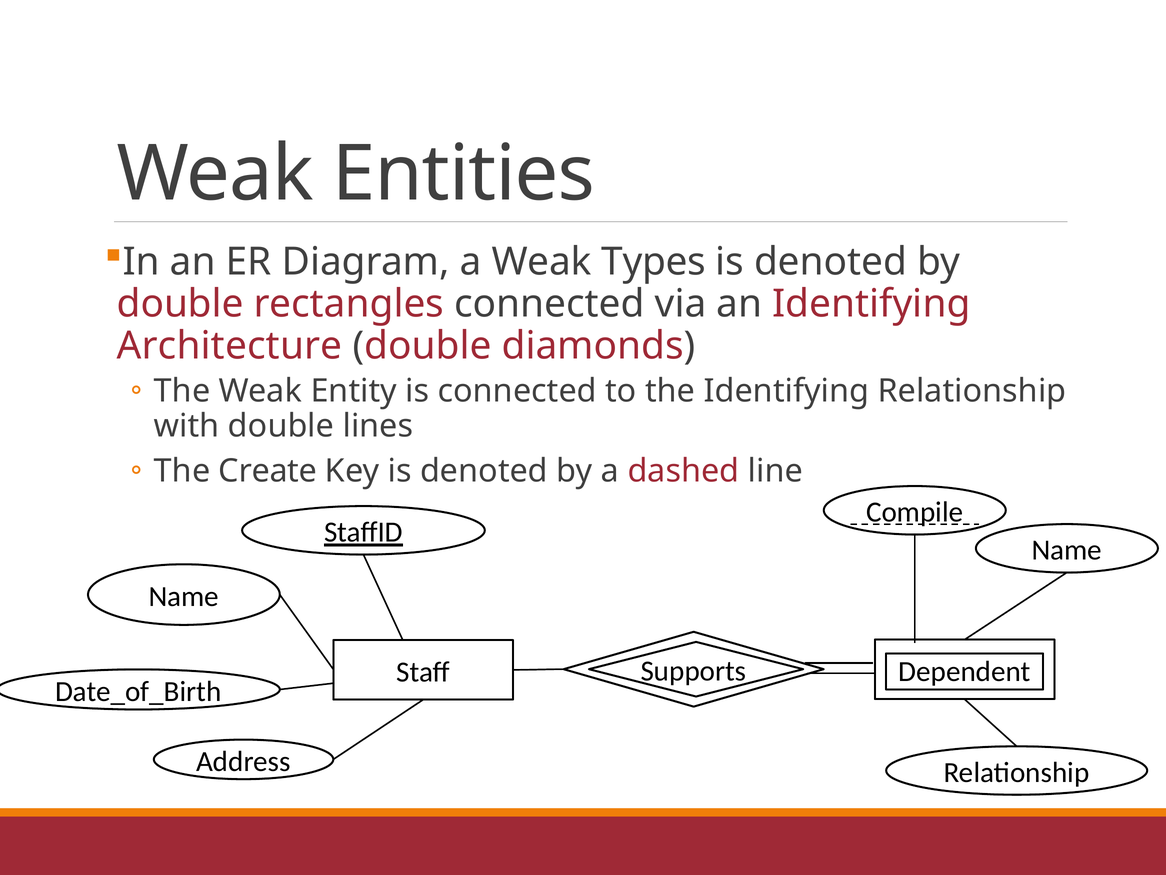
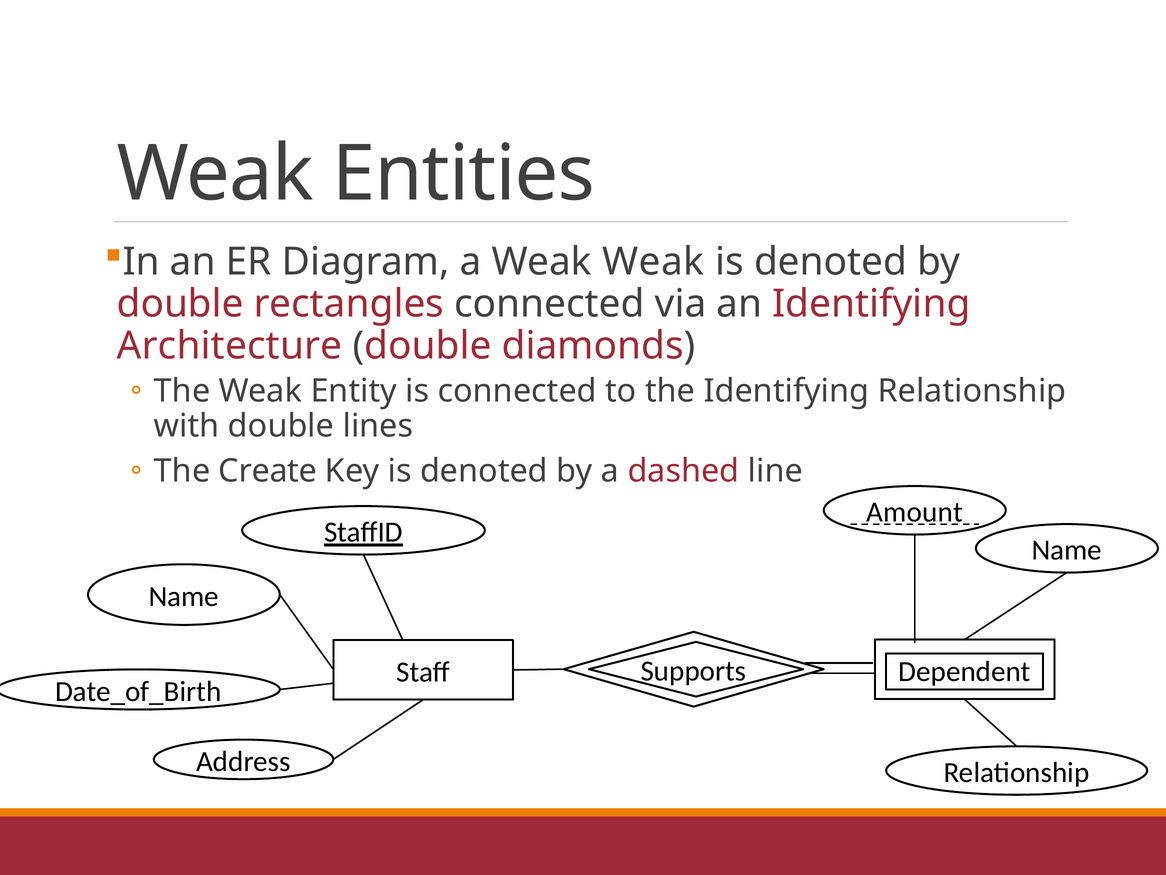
Weak Types: Types -> Weak (653, 262)
Compile: Compile -> Amount (915, 512)
